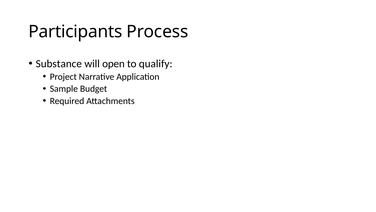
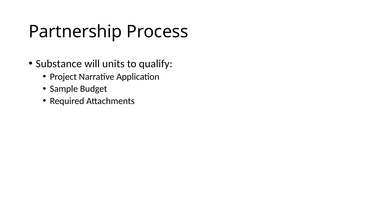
Participants: Participants -> Partnership (75, 32)
open: open -> units (113, 64)
